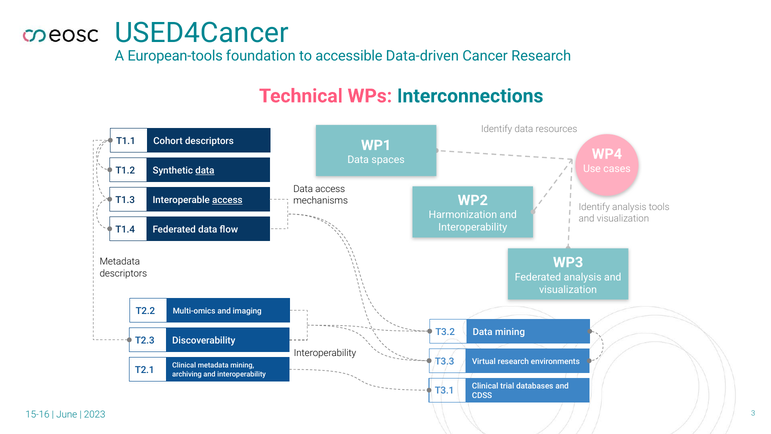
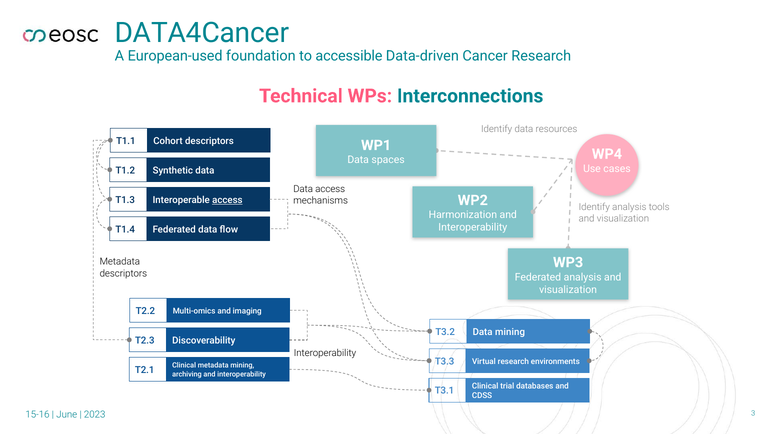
USED4Cancer: USED4Cancer -> DATA4Cancer (202, 33)
European-tools: European-tools -> European-used (175, 56)
data underline: present -> none (205, 170)
